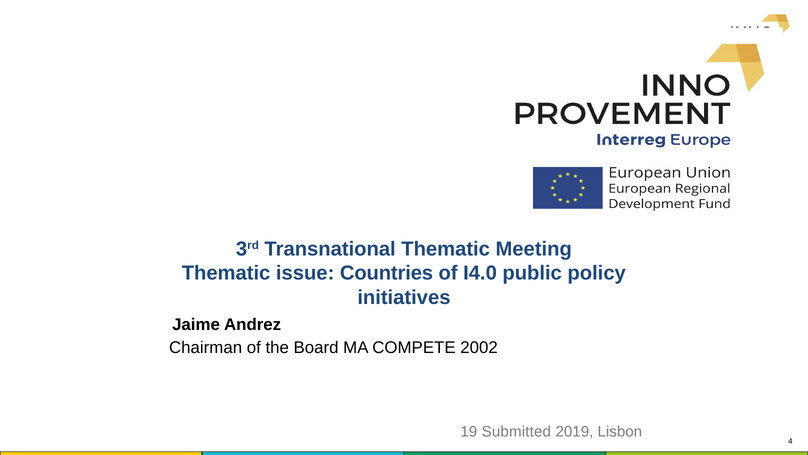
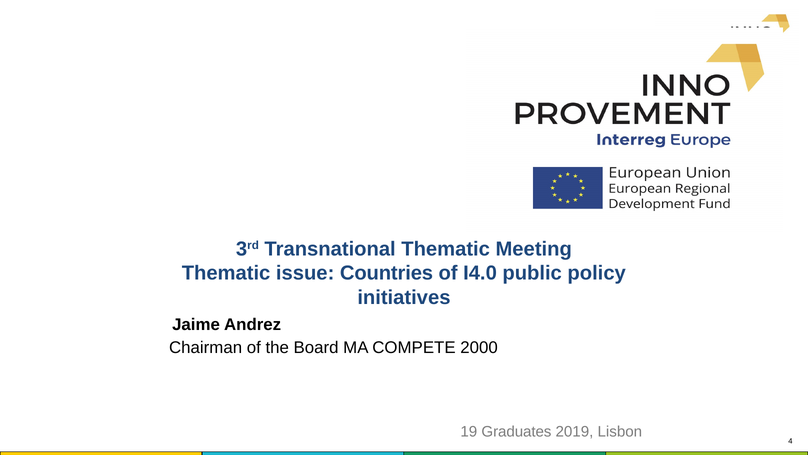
2002: 2002 -> 2000 (479, 347)
Submitted: Submitted -> Graduates (516, 431)
